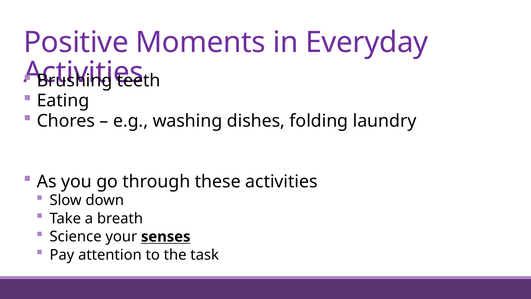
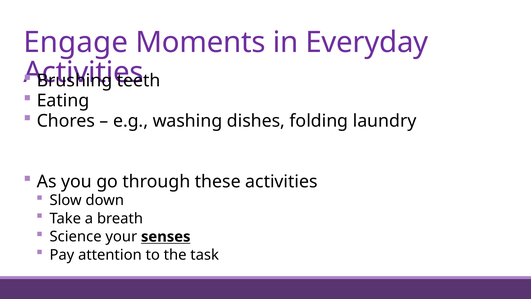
Positive: Positive -> Engage (76, 42)
